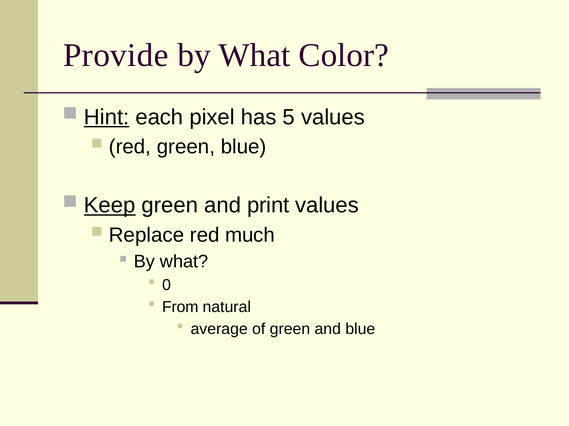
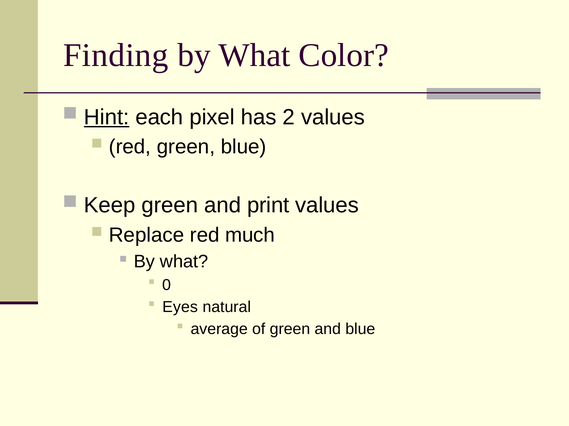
Provide: Provide -> Finding (116, 55)
5: 5 -> 2 (289, 117)
Keep underline: present -> none (110, 206)
From: From -> Eyes (180, 308)
